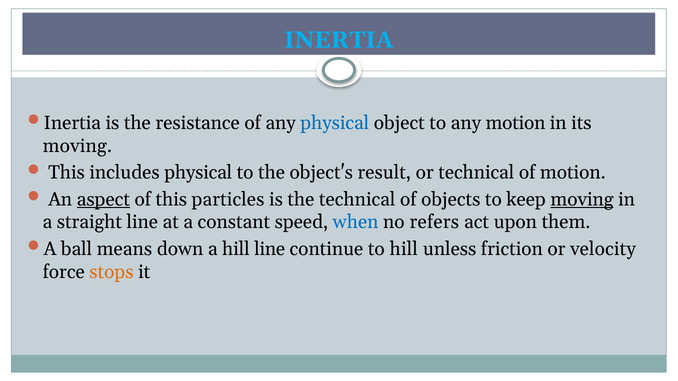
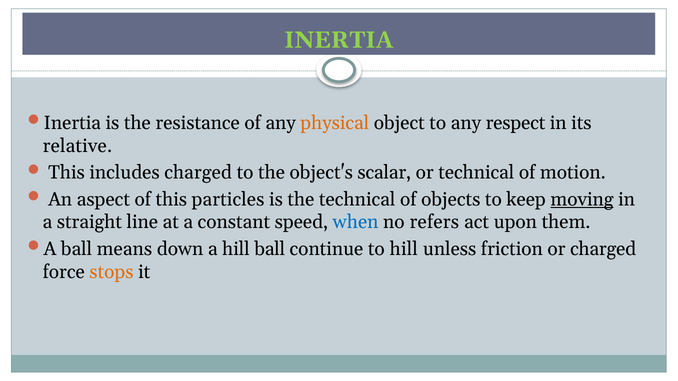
INERTIA colour: light blue -> light green (339, 40)
physical colour: blue -> orange (335, 123)
any motion: motion -> respect (516, 123)
moving: moving -> relative (77, 146)
includes physical: physical -> charged (198, 173)
result: result -> scalar (384, 173)
aspect underline: present -> none (103, 199)
hill line: line -> ball (270, 249)
or velocity: velocity -> charged (603, 249)
